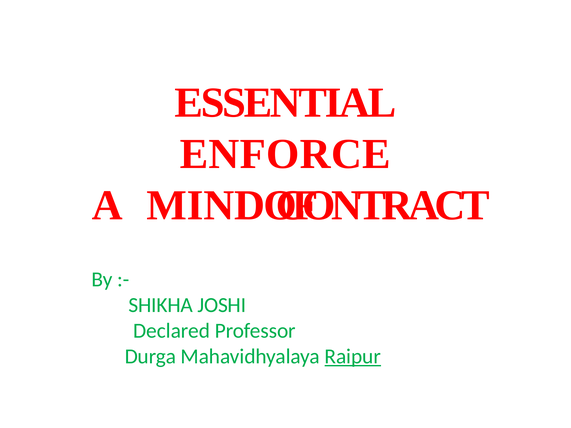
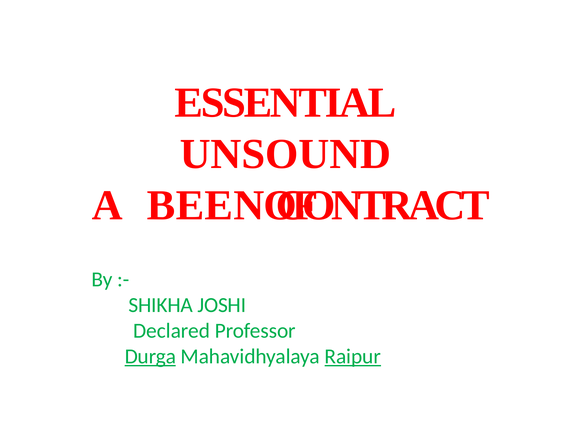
ENFORCE: ENFORCE -> UNSOUND (285, 154)
MIND: MIND -> BEEN (206, 205)
Durga underline: none -> present (150, 357)
